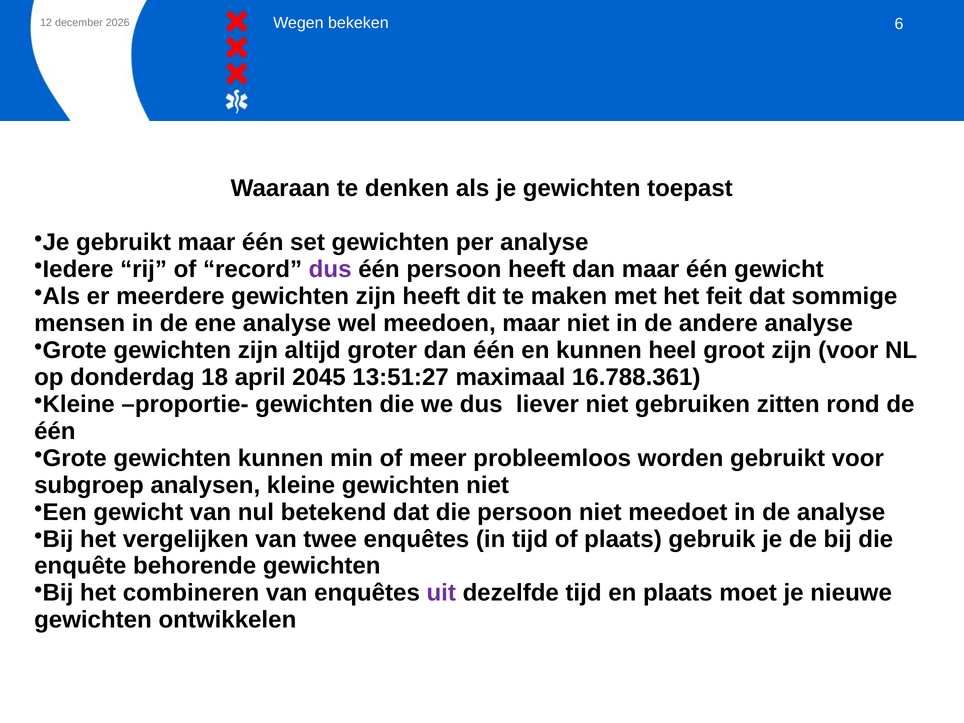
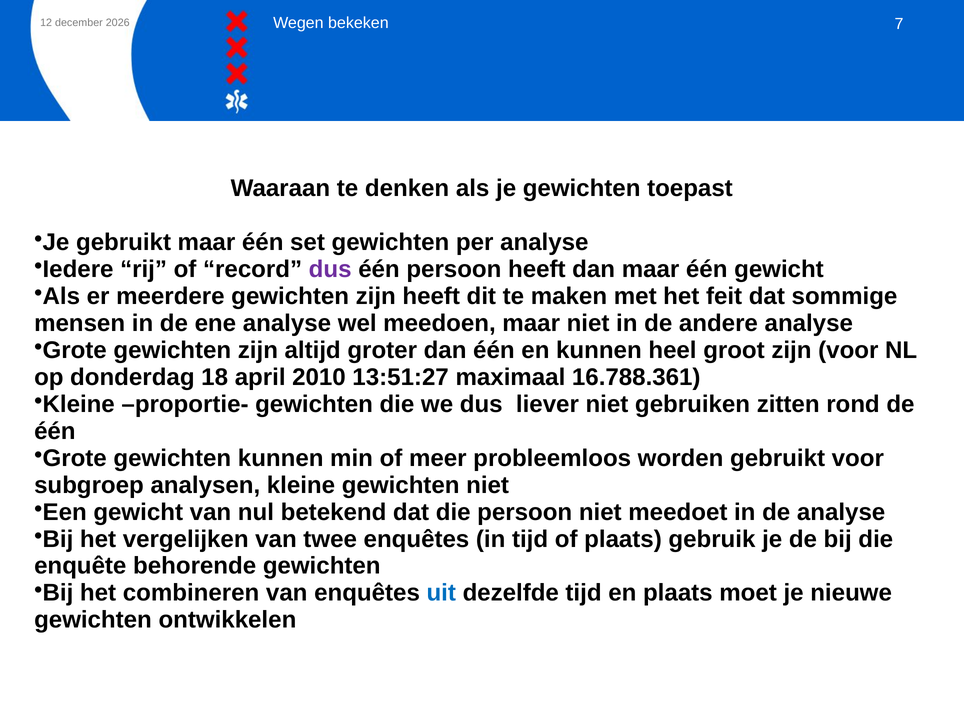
6: 6 -> 7 (899, 24)
2045: 2045 -> 2010 (319, 377)
uit colour: purple -> blue (441, 593)
